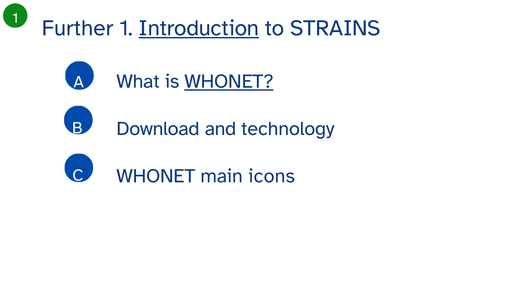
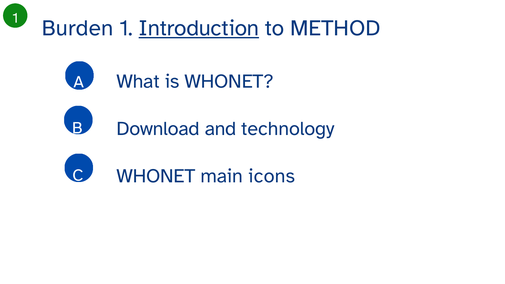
Further: Further -> Burden (78, 28)
STRAINS: STRAINS -> METHOD (335, 28)
WHONET underline: present -> none (229, 82)
